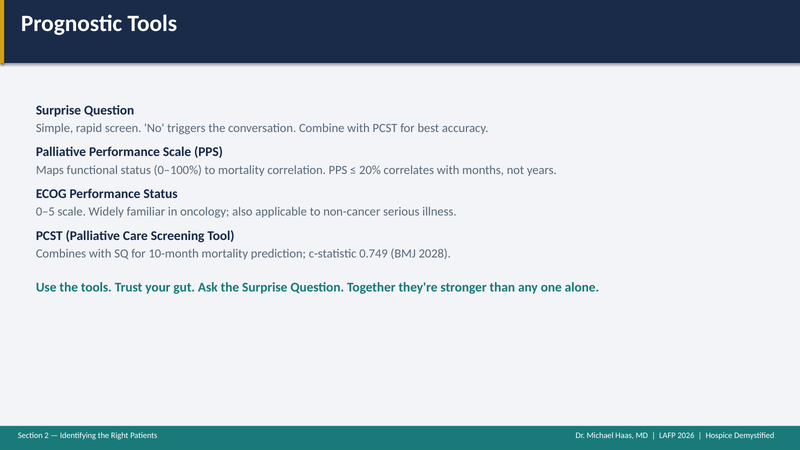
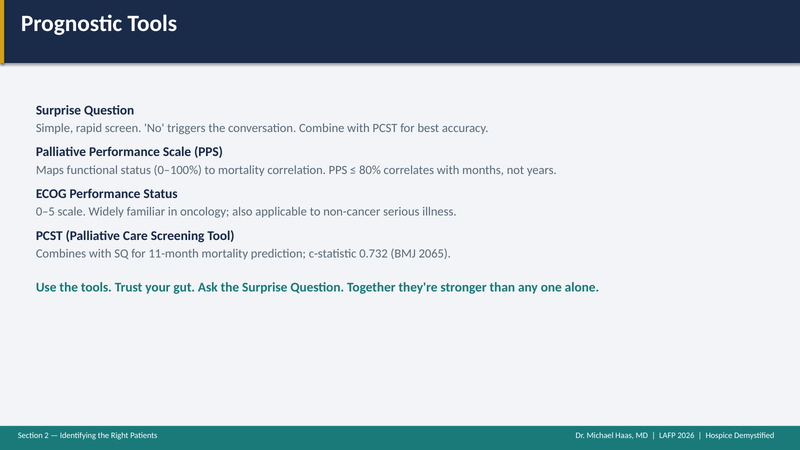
20%: 20% -> 80% (370, 170)
10-month: 10-month -> 11-month (174, 254)
0.749: 0.749 -> 0.732 (373, 254)
2028: 2028 -> 2065 (435, 254)
